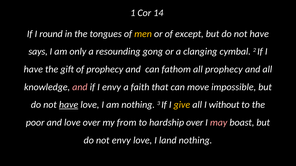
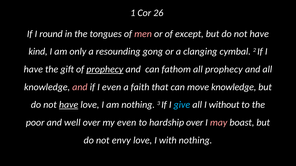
14: 14 -> 26 (158, 13)
men colour: yellow -> pink (143, 34)
says: says -> kind (38, 52)
prophecy underline: none -> present (105, 69)
I envy: envy -> even (112, 87)
move impossible: impossible -> knowledge (234, 87)
give colour: yellow -> light blue (182, 105)
and love: love -> well (72, 123)
my from: from -> even (127, 123)
land: land -> with (168, 141)
